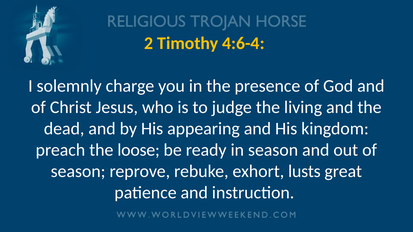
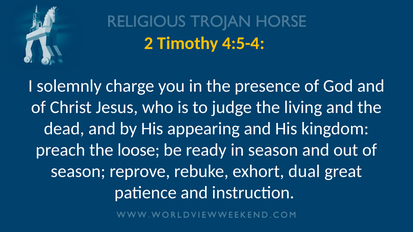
4:6-4: 4:6-4 -> 4:5-4 (243, 44)
lusts: lusts -> dual (304, 172)
